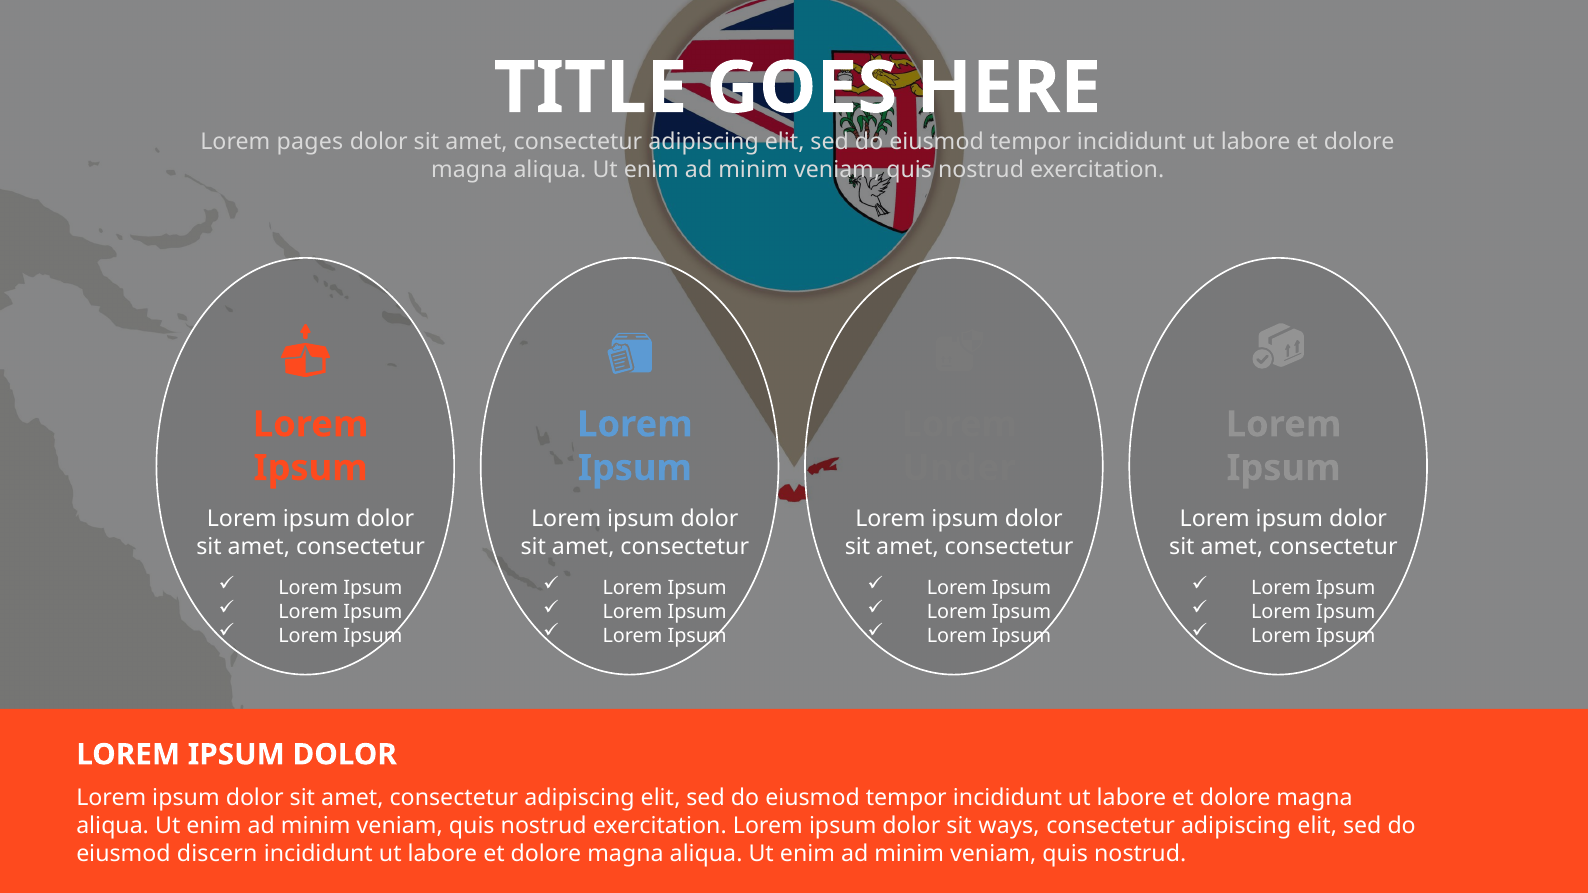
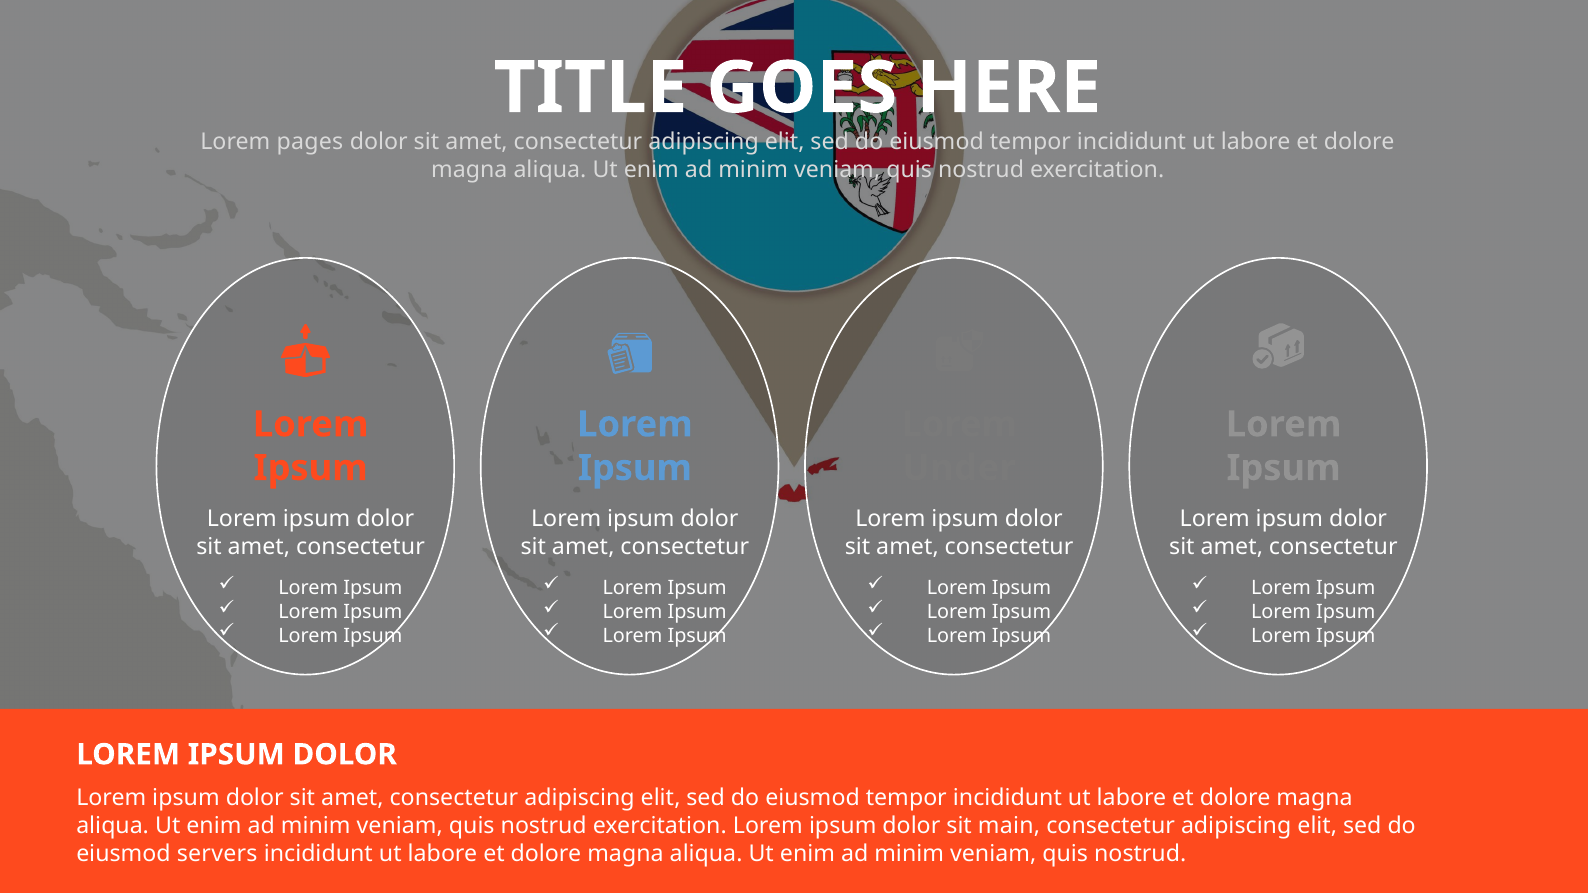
ways: ways -> main (1009, 826)
discern: discern -> servers (217, 854)
